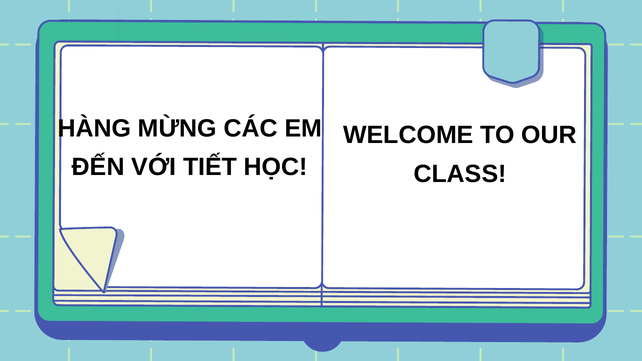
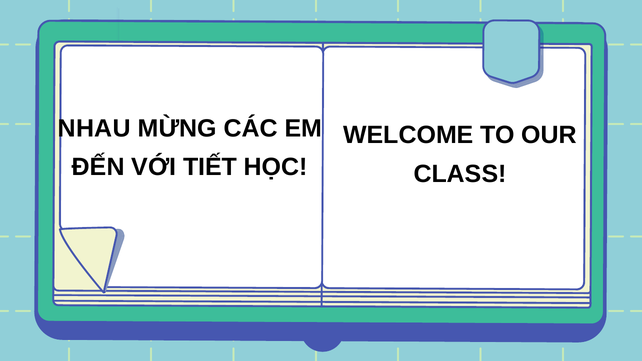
HÀNG: HÀNG -> NHAU (94, 128)
